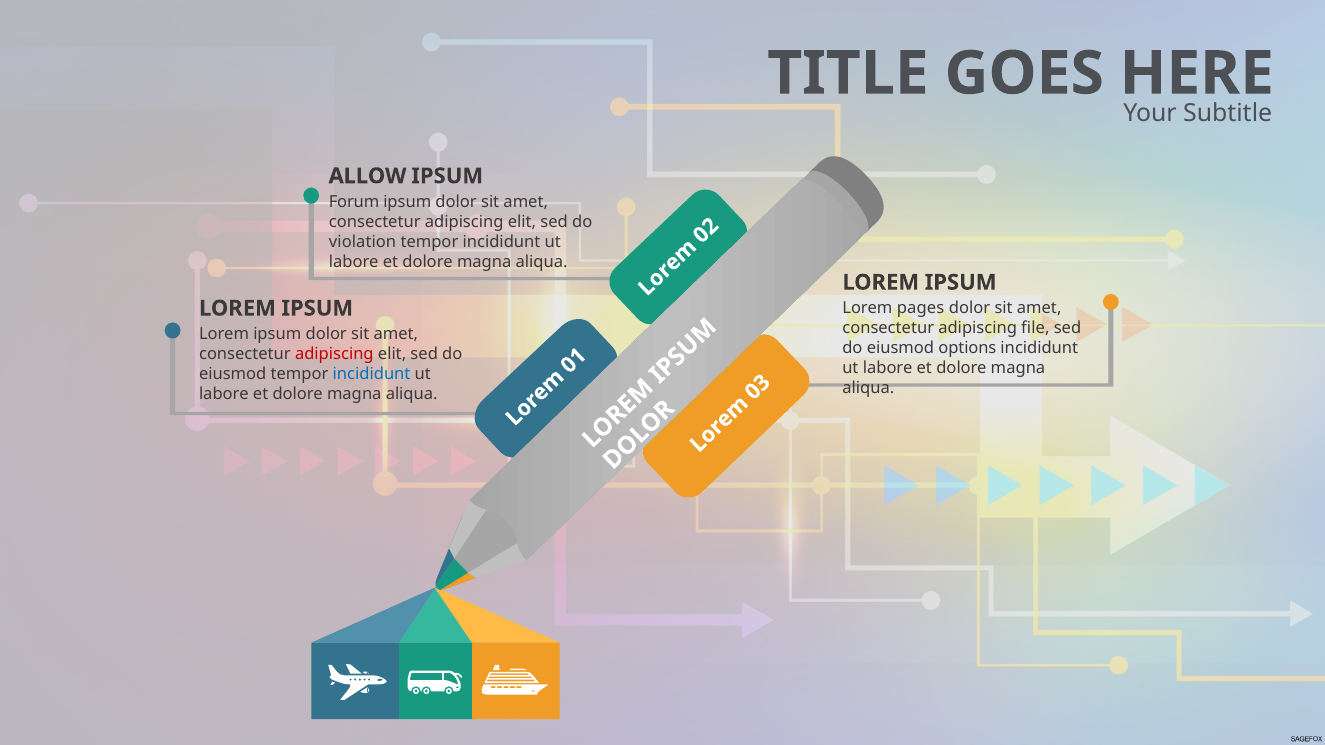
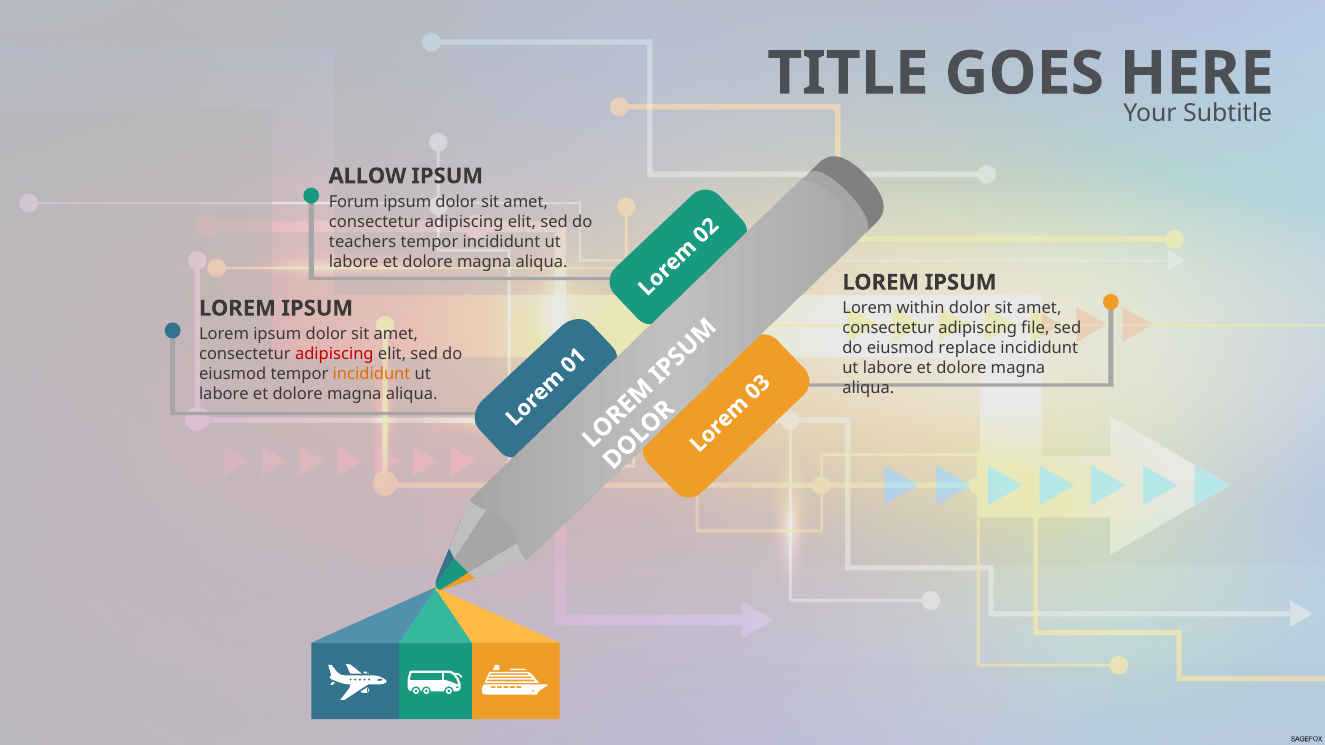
violation: violation -> teachers (363, 242)
pages: pages -> within (921, 309)
options: options -> replace (967, 348)
incididunt colour: blue -> orange (372, 374)
